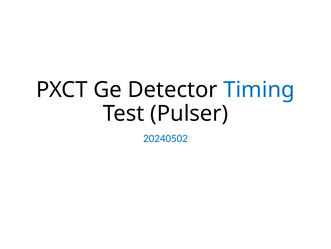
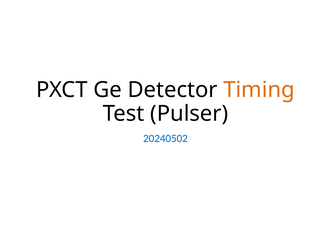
Timing colour: blue -> orange (259, 90)
